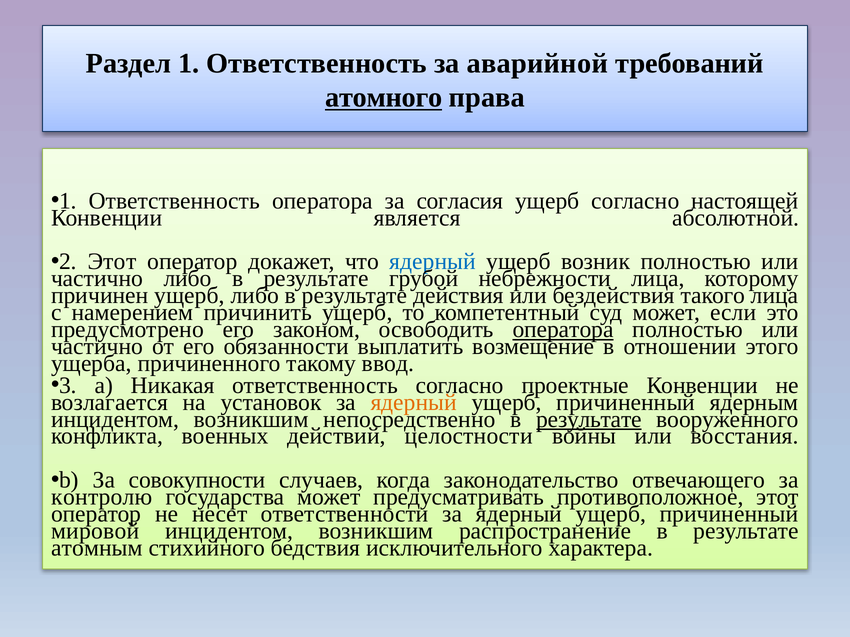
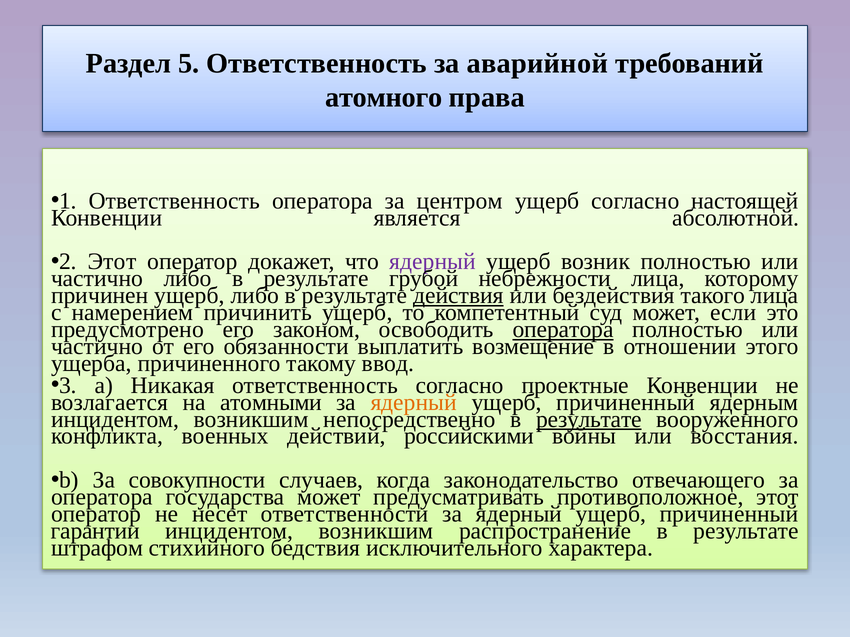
1: 1 -> 5 (189, 64)
атомного underline: present -> none (384, 98)
согласия: согласия -> центром (460, 201)
ядерный colour: blue -> purple (432, 262)
действия underline: none -> present (458, 296)
установок: установок -> атомными (271, 403)
целостности: целостности -> российскими (469, 437)
контролю: контролю -> оператора (102, 497)
мировой: мировой -> гарантии (95, 531)
атомным: атомным -> штрафом (97, 548)
